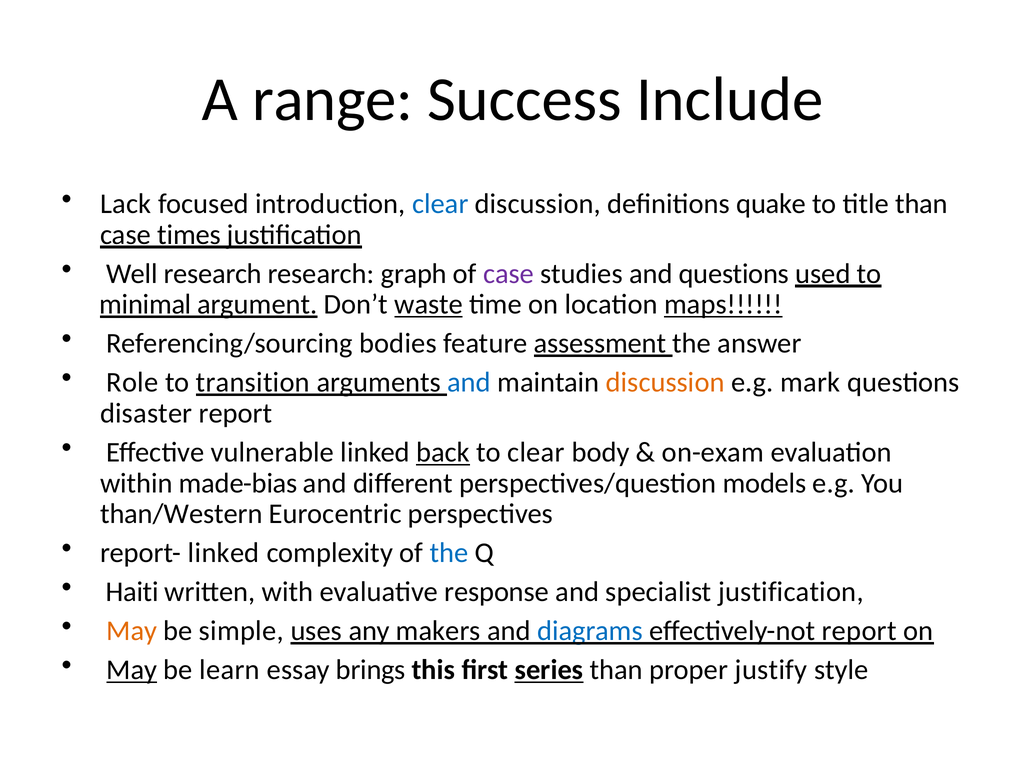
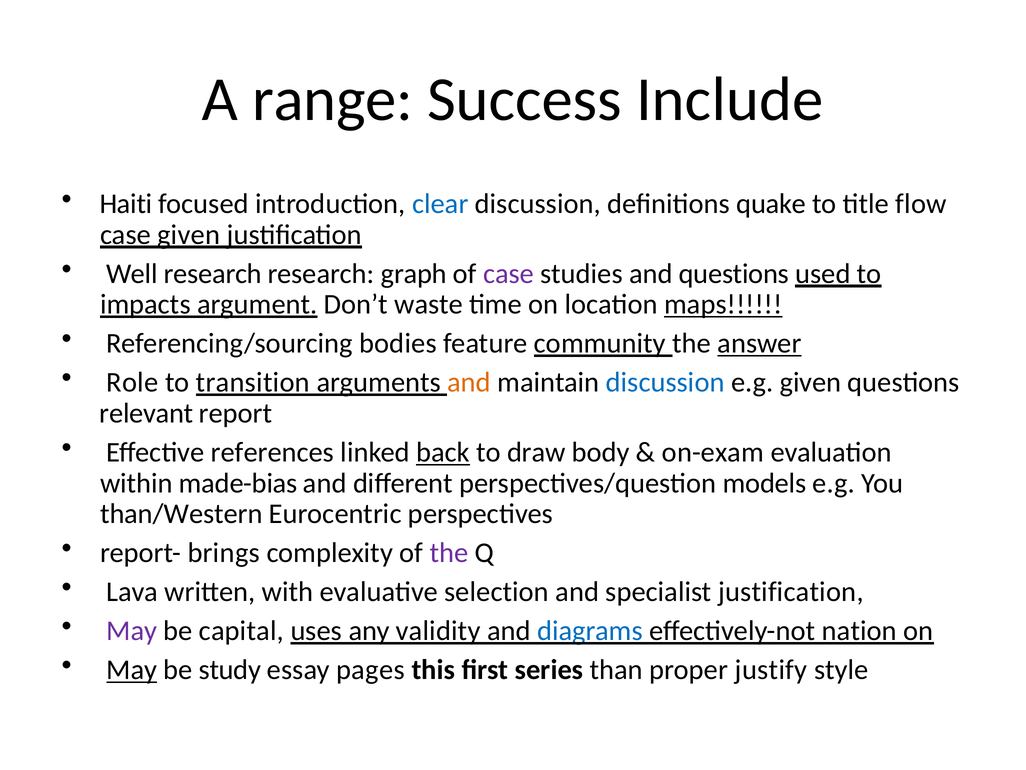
Lack: Lack -> Haiti (126, 204)
title than: than -> flow (921, 204)
case times: times -> given (189, 235)
minimal: minimal -> impacts (145, 304)
waste underline: present -> none (429, 304)
assessment: assessment -> community (600, 343)
answer underline: none -> present (759, 343)
and colour: blue -> orange (469, 382)
discussion colour: orange -> blue (665, 382)
e.g mark: mark -> given (810, 382)
disaster: disaster -> relevant (146, 413)
vulnerable: vulnerable -> references (272, 452)
to clear: clear -> draw (536, 452)
report- linked: linked -> brings (224, 553)
the colour: blue -> purple (449, 553)
Haiti: Haiti -> Lava (132, 592)
response: response -> selection (497, 592)
May colour: orange -> purple (132, 631)
simple: simple -> capital (241, 631)
makers: makers -> validity (438, 631)
effectively-not report: report -> nation (859, 631)
learn: learn -> study (230, 670)
brings: brings -> pages (370, 670)
series underline: present -> none (549, 670)
